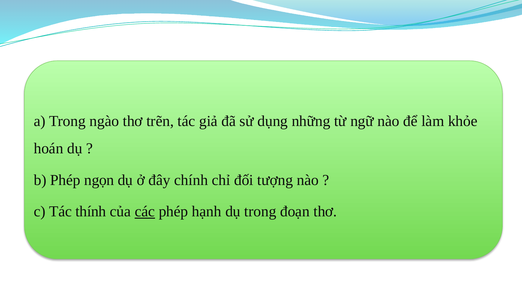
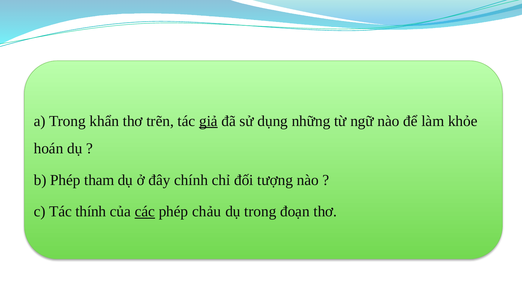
ngào: ngào -> khẩn (104, 121)
giả underline: none -> present (208, 121)
ngọn: ngọn -> tham (99, 180)
hạnh: hạnh -> chảu (207, 211)
